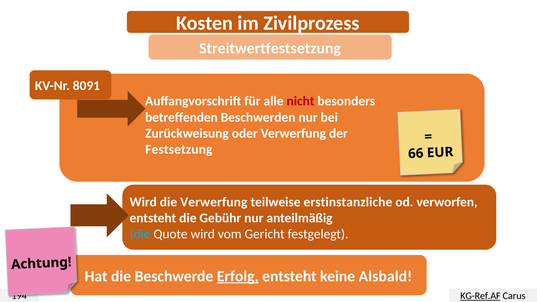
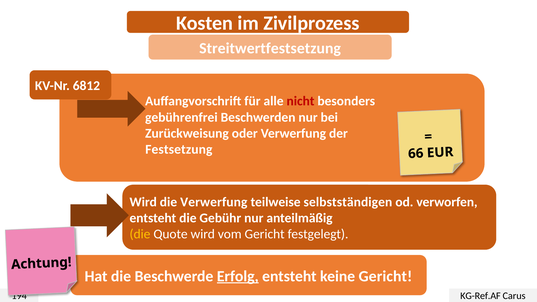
8091: 8091 -> 6812 (86, 86)
betreffenden: betreffenden -> gebührenfrei (181, 117)
erstinstanzliche: erstinstanzliche -> selbstständigen (348, 202)
die colour: light blue -> yellow (140, 234)
keine Alsbald: Alsbald -> Gericht (385, 276)
KG-Ref.AF underline: present -> none (481, 296)
